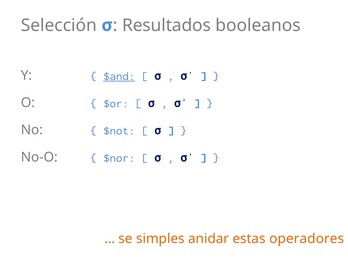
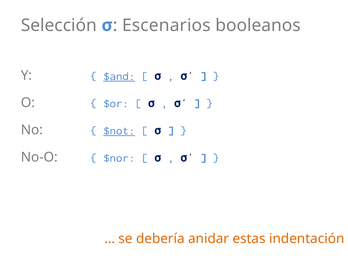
Resultados: Resultados -> Escenarios (166, 25)
$not underline: none -> present (119, 131)
simples: simples -> debería (160, 239)
operadores: operadores -> indentación (307, 239)
